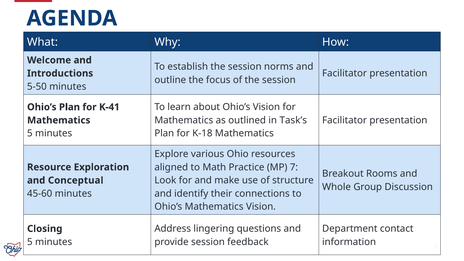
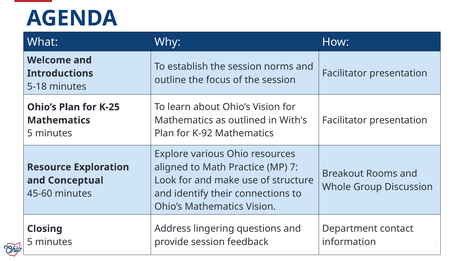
5-50: 5-50 -> 5-18 (37, 87)
K-41: K-41 -> K-25 (109, 107)
Task’s: Task’s -> With’s (293, 120)
K-18: K-18 -> K-92 (202, 133)
